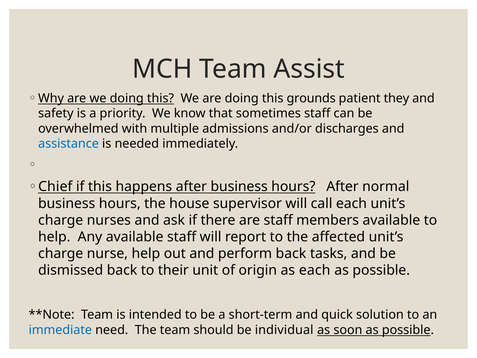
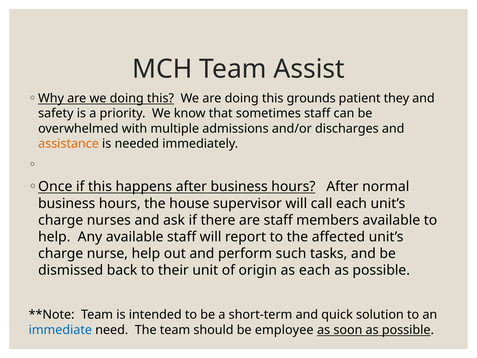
assistance colour: blue -> orange (69, 144)
Chief: Chief -> Once (55, 187)
perform back: back -> such (291, 253)
individual: individual -> employee (284, 330)
